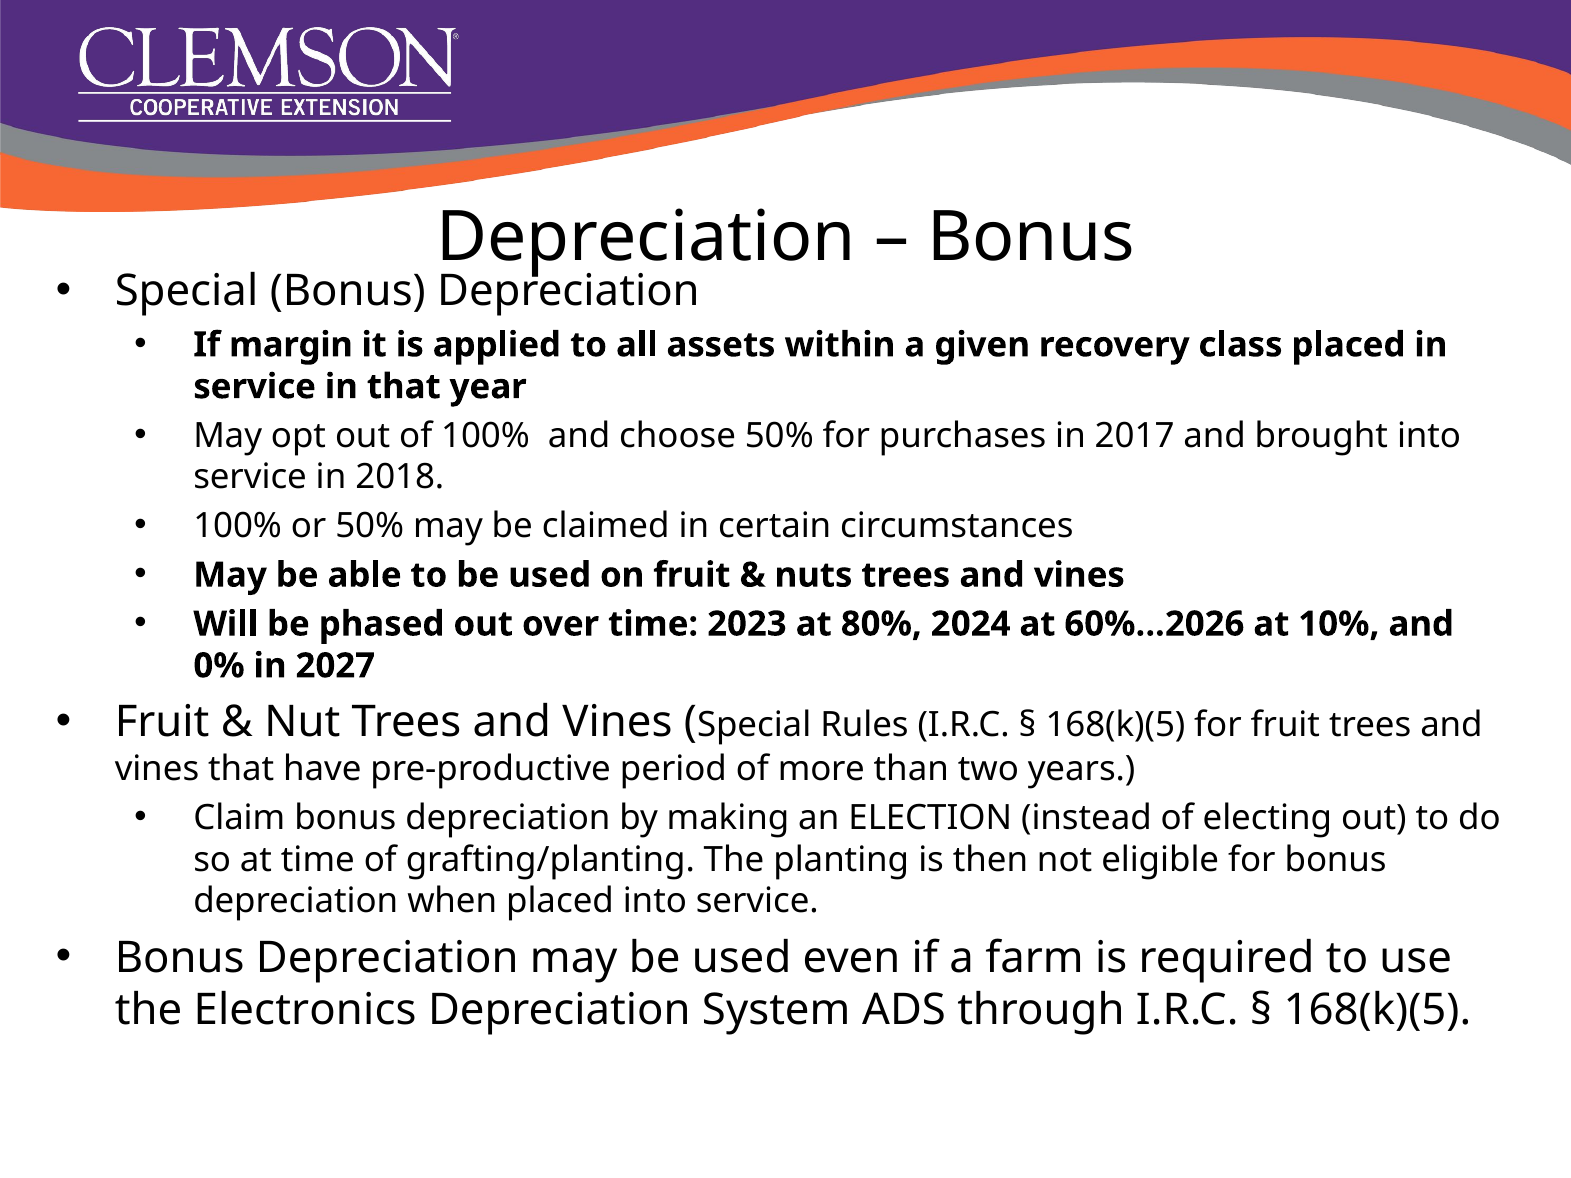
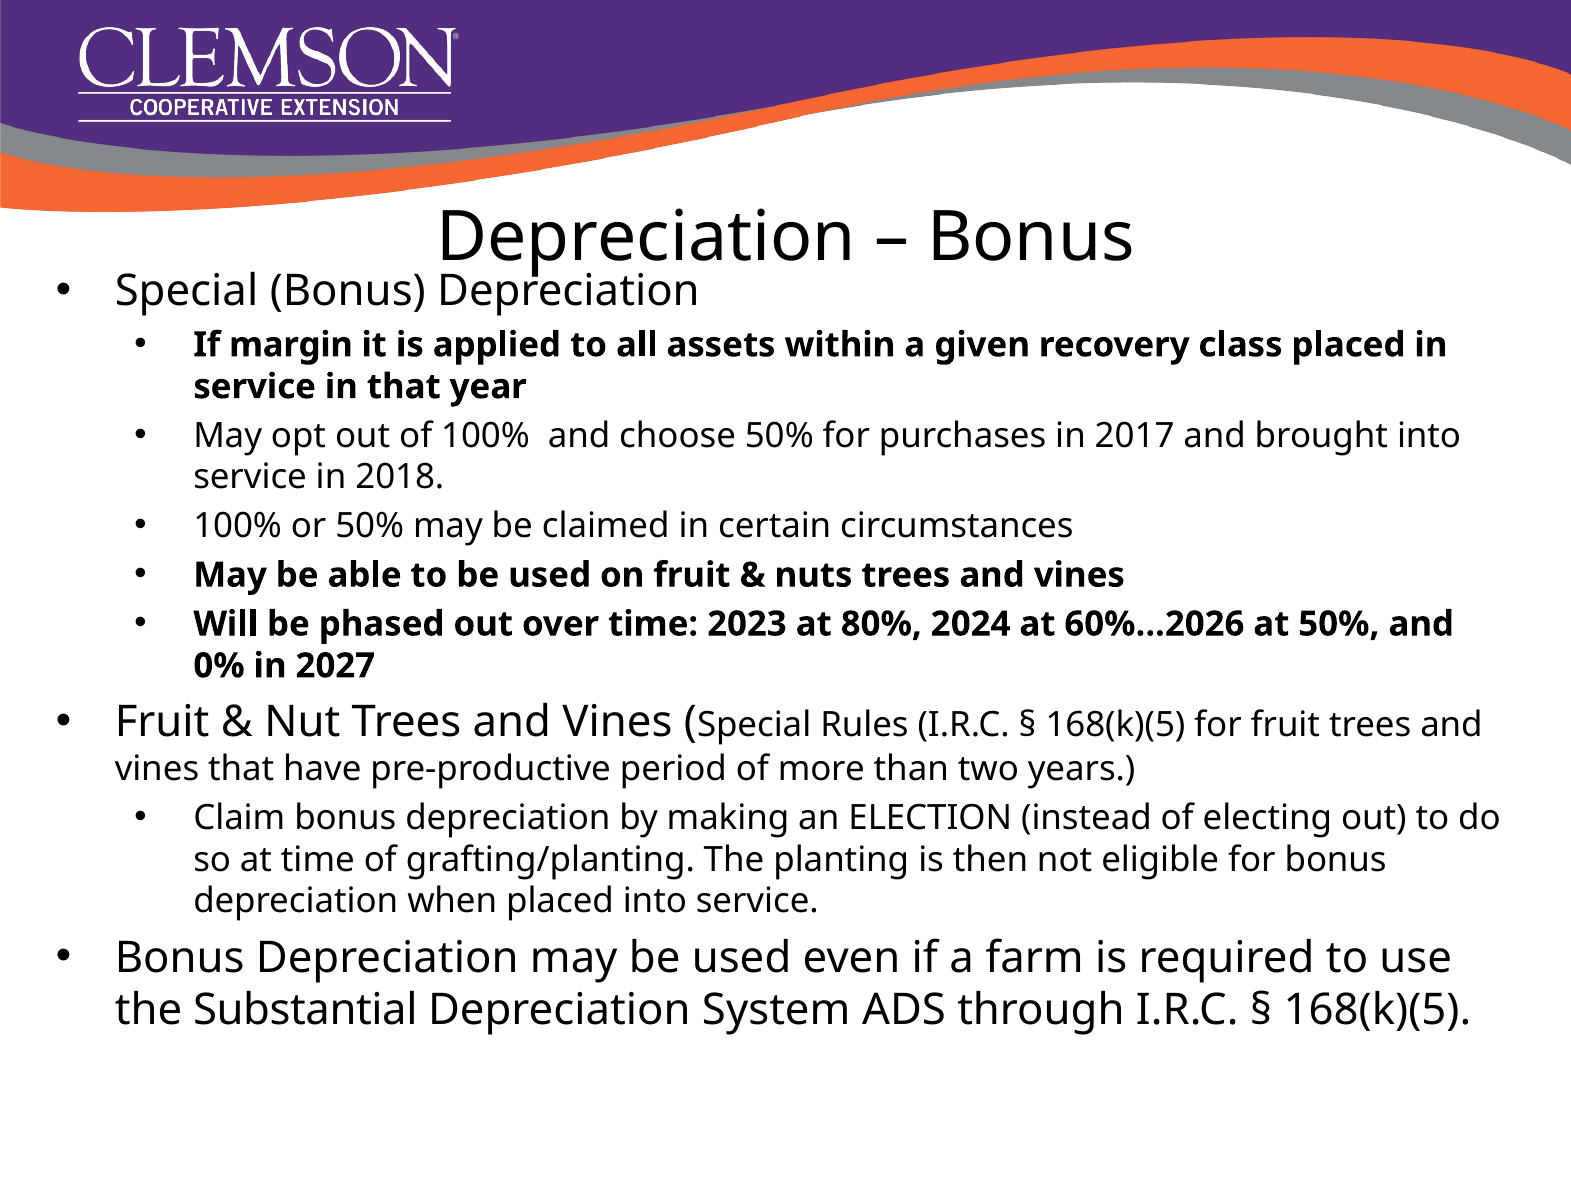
at 10%: 10% -> 50% (1339, 624)
Electronics: Electronics -> Substantial (305, 1010)
